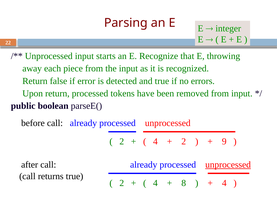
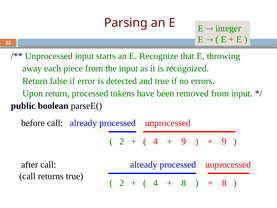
2: 2 -> 9 (184, 141)
unprocessed underline: present -> none (228, 165)
4: 4 -> 8 (224, 183)
